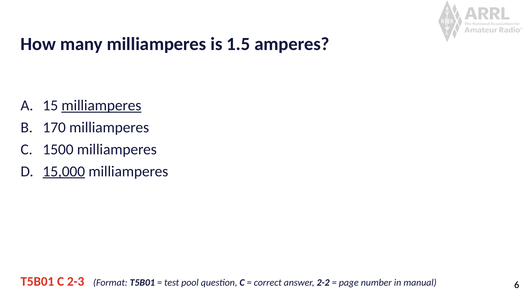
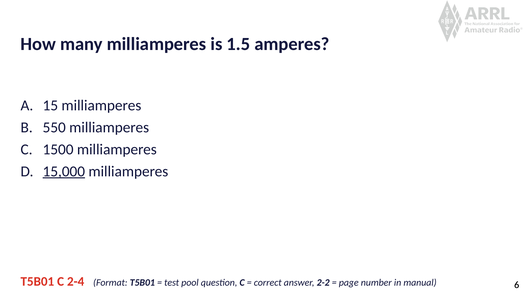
milliamperes underline: present -> none (101, 106)
170: 170 -> 550 (54, 128)
2-3: 2-3 -> 2-4 (76, 282)
